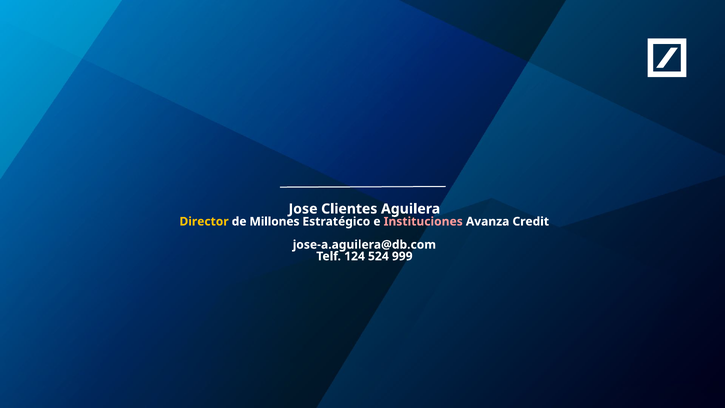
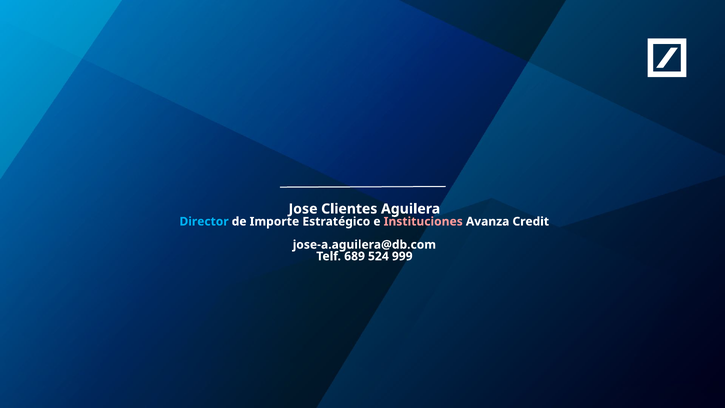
Director colour: yellow -> light blue (204, 221)
Millones: Millones -> Importe (274, 221)
124: 124 -> 689 (355, 256)
